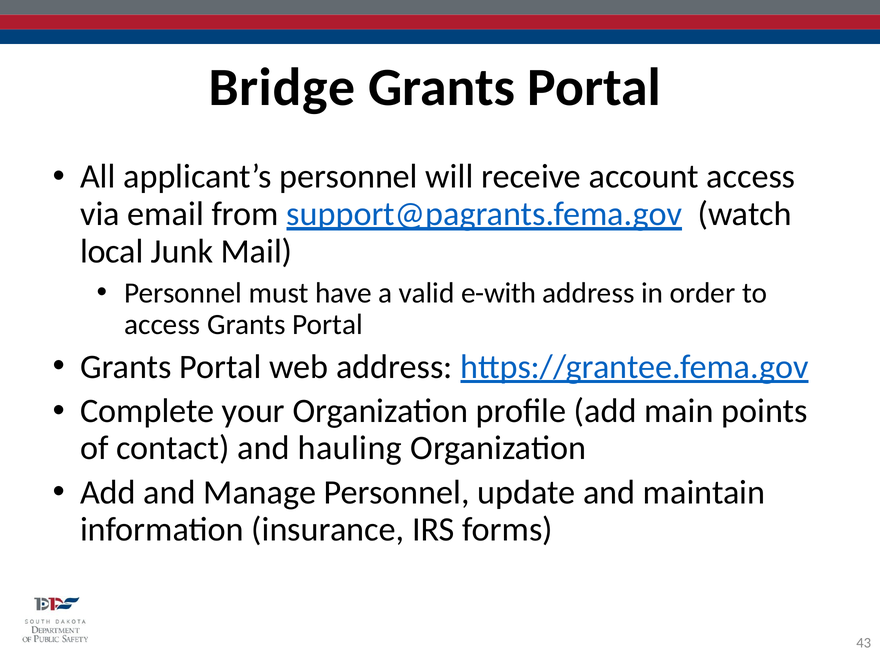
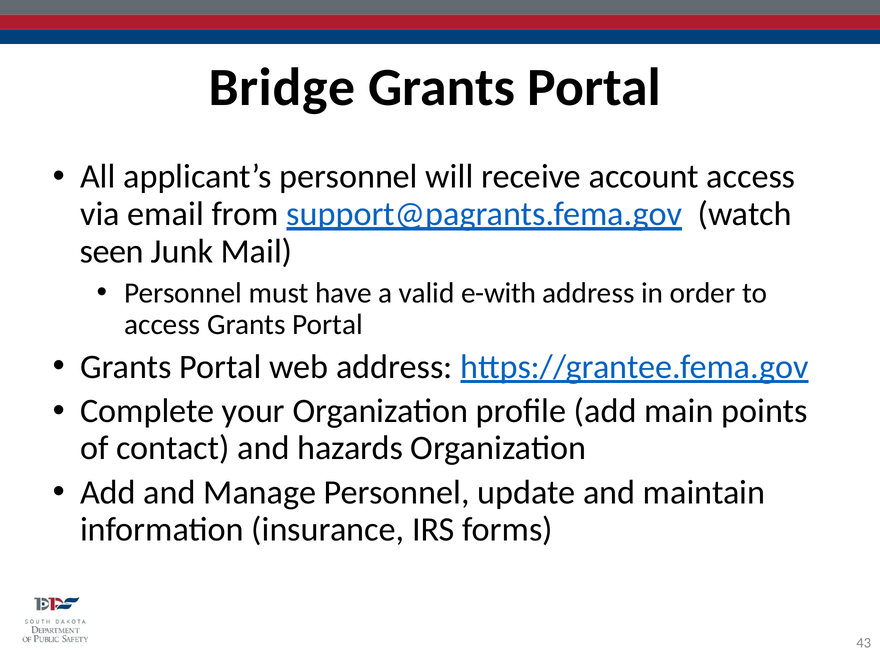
local: local -> seen (112, 251)
hauling: hauling -> hazards (350, 448)
